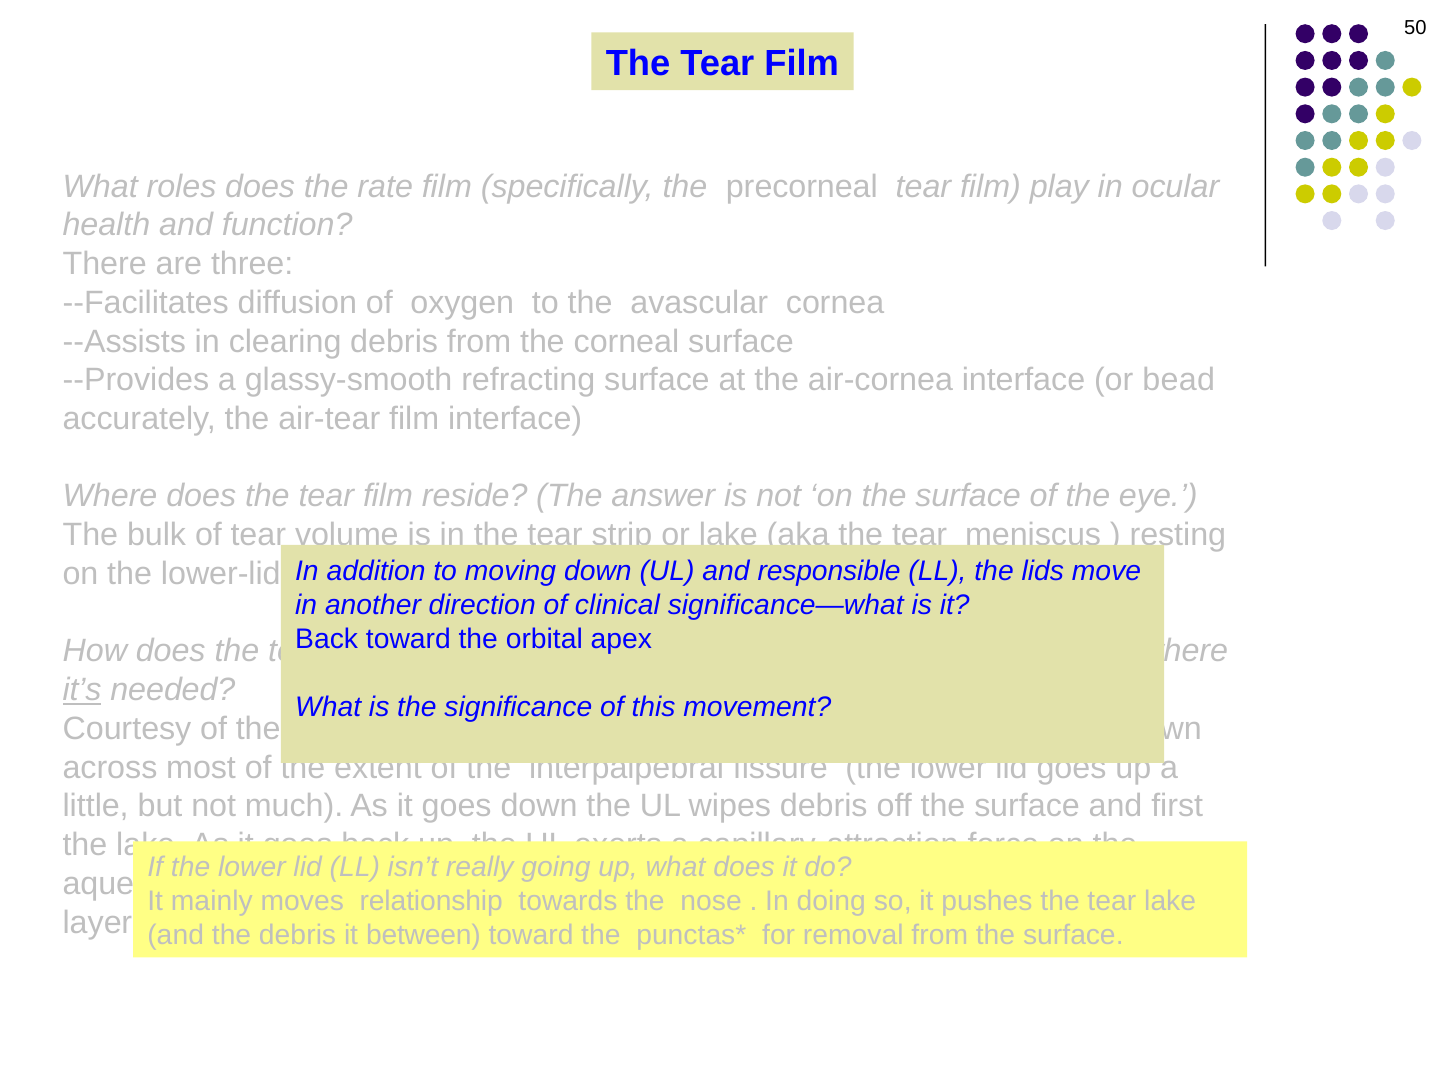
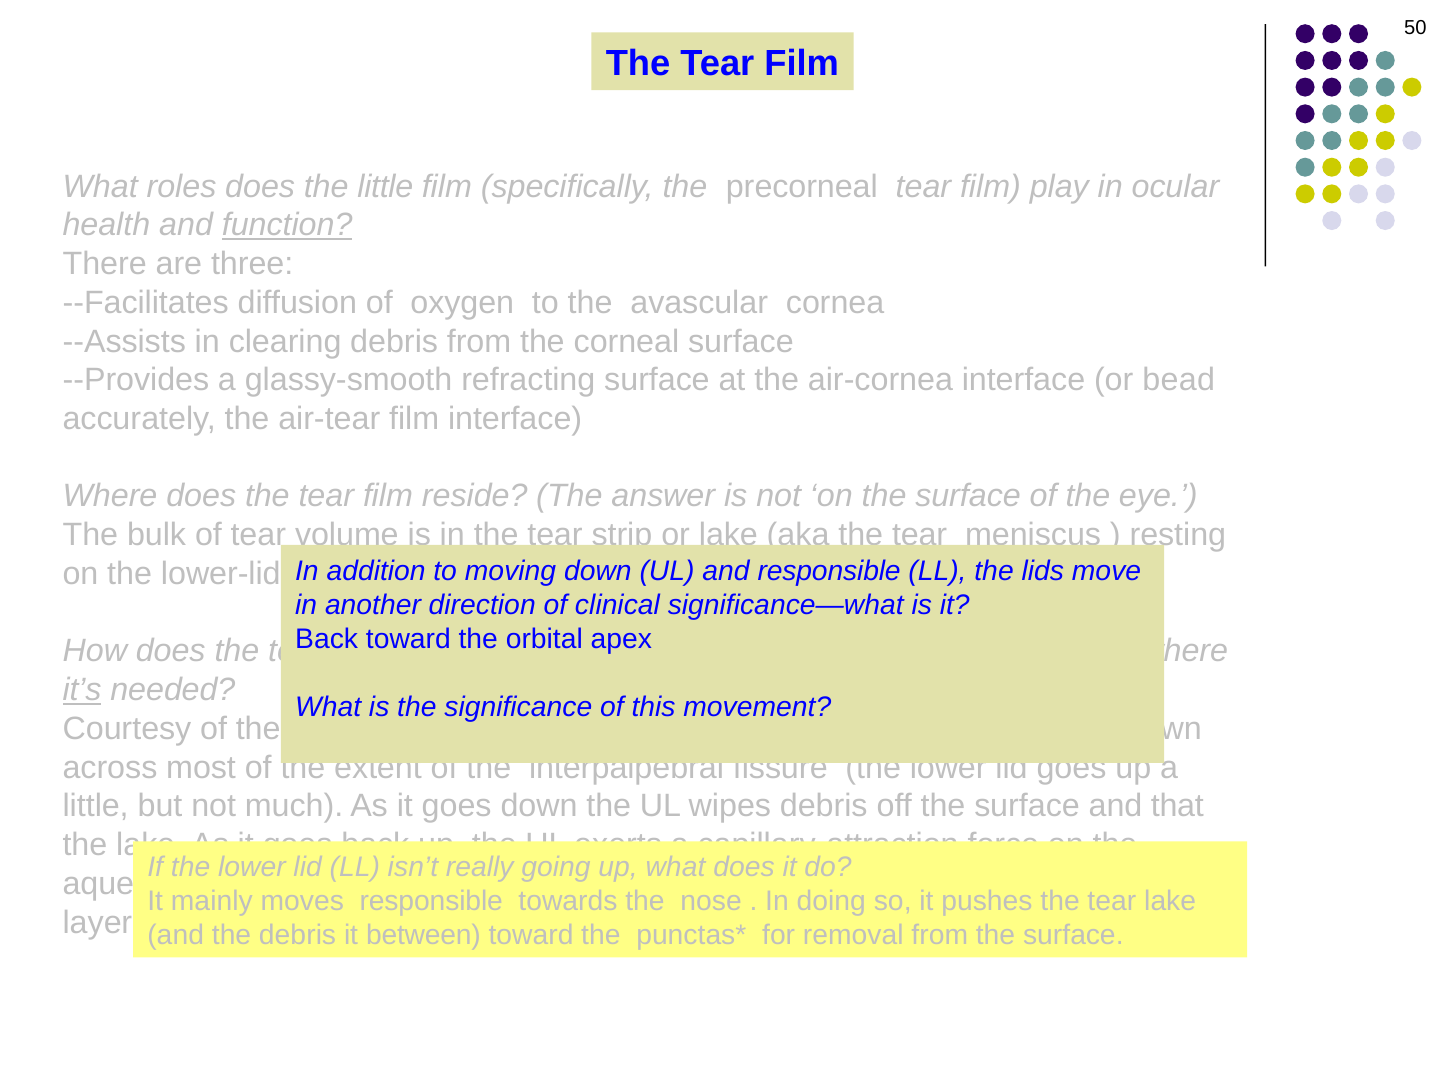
the rate: rate -> little (385, 186)
function underline: none -> present (287, 225)
first: first -> that (1177, 806)
relationship: relationship -> responsible (431, 901)
